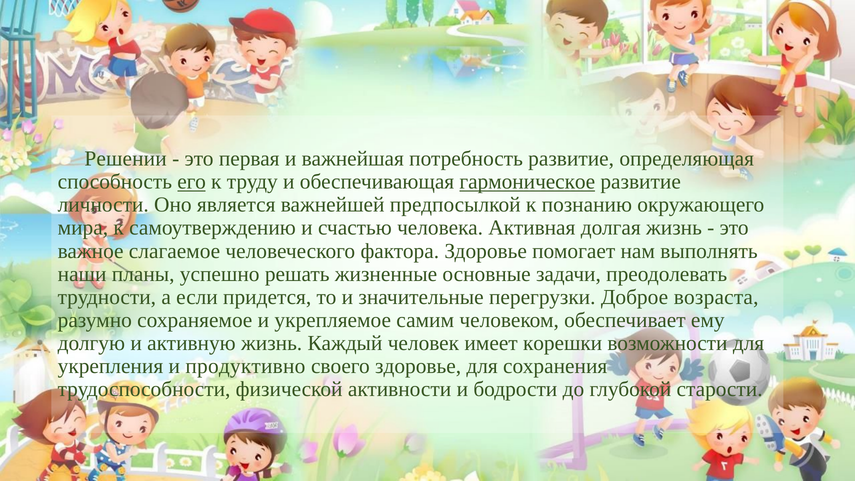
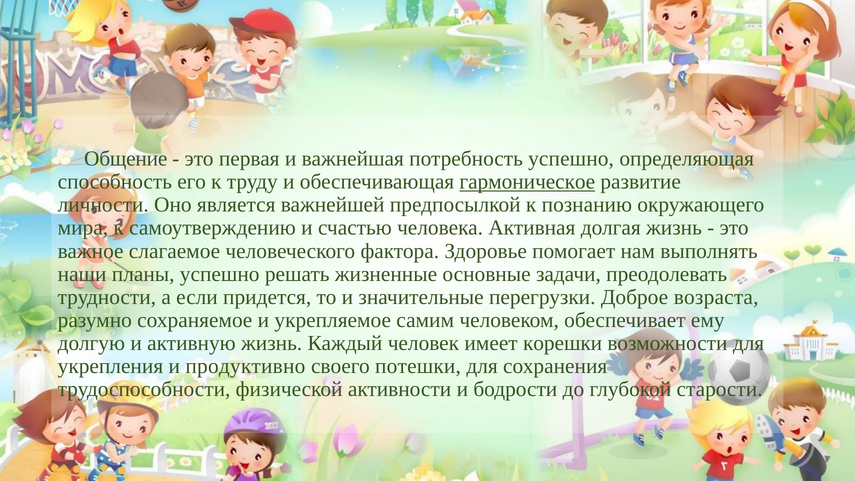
Решении: Решении -> Общение (126, 159)
потребность развитие: развитие -> успешно (571, 159)
его underline: present -> none (192, 182)
своего здоровье: здоровье -> потешки (418, 366)
